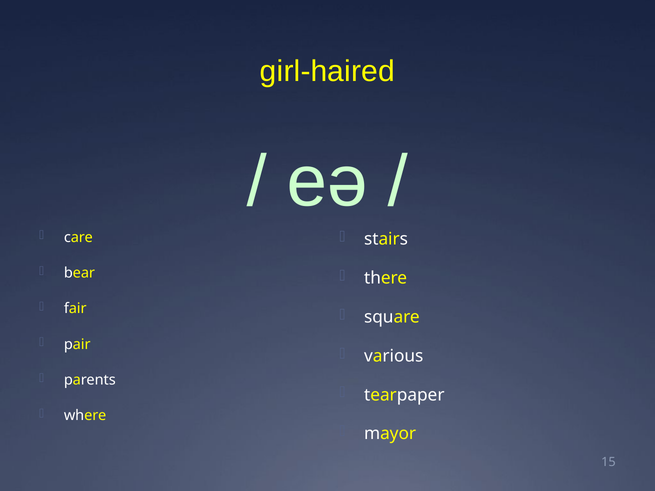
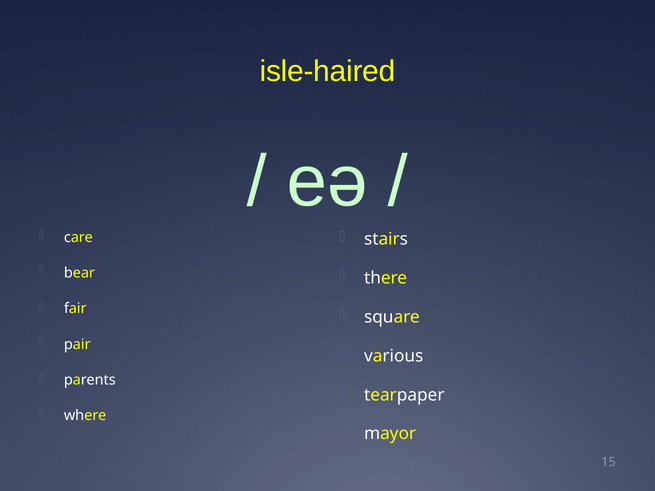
girl-haired: girl-haired -> isle-haired (328, 71)
